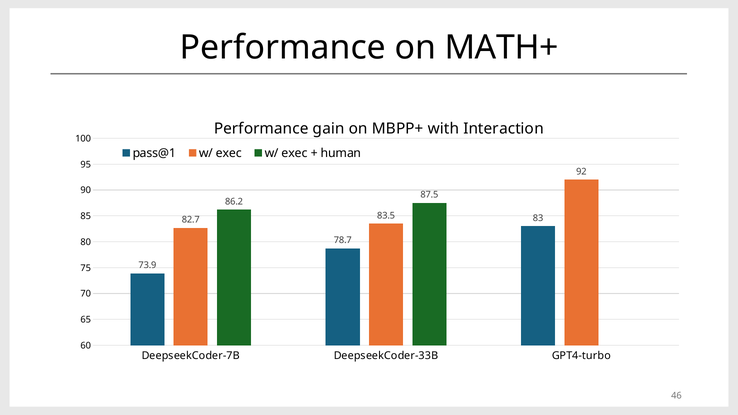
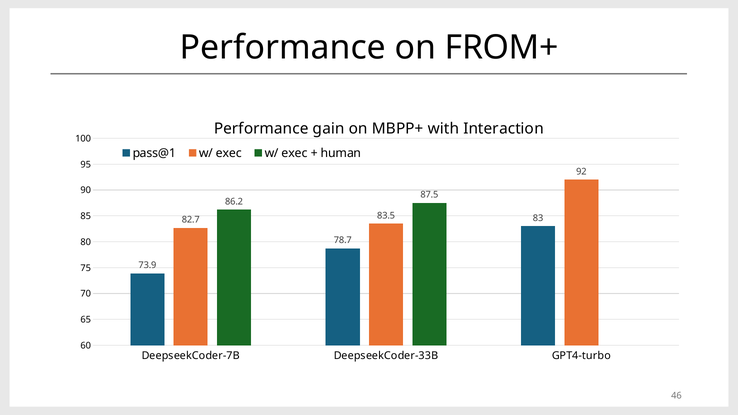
MATH+: MATH+ -> FROM+ (502, 48)
